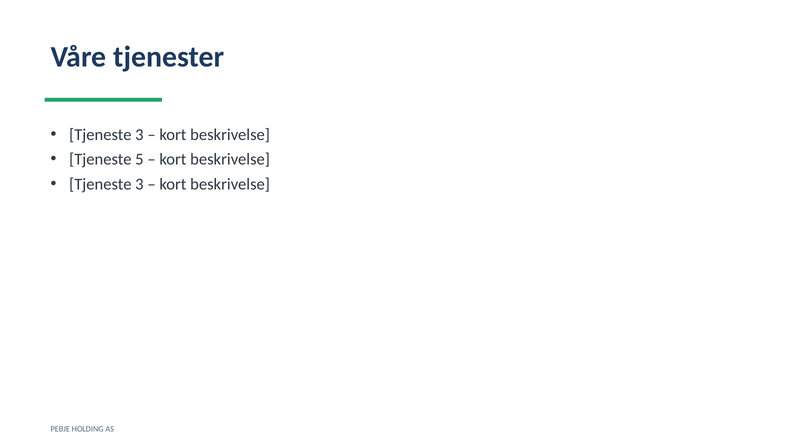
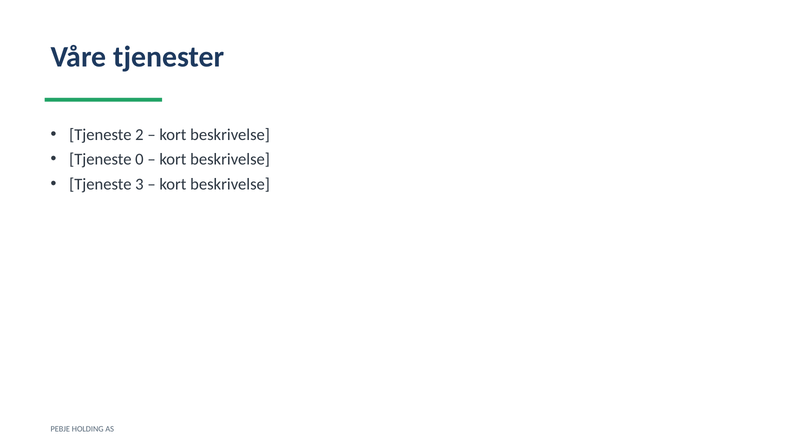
3: 3 -> 2 (139, 135)
5: 5 -> 0 (139, 160)
